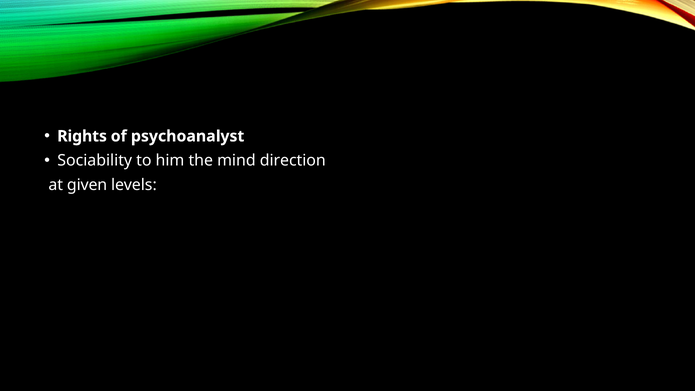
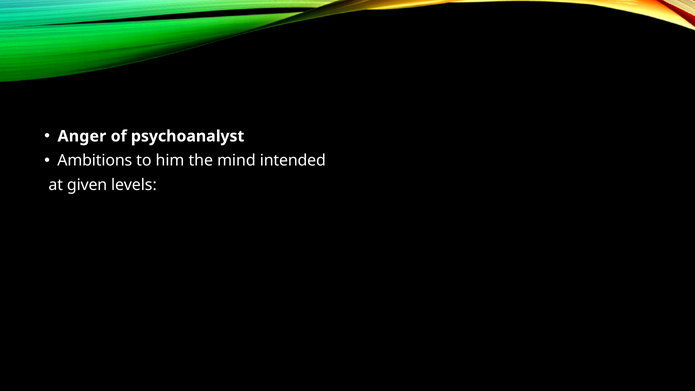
Rights: Rights -> Anger (82, 136)
Sociability: Sociability -> Ambitions (95, 161)
direction: direction -> intended (293, 161)
